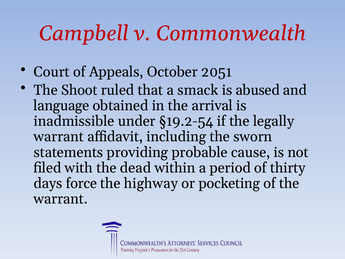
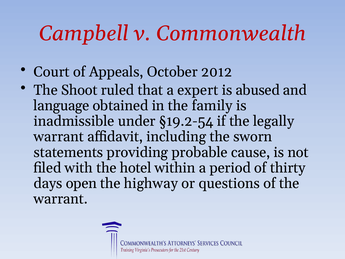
2051: 2051 -> 2012 (217, 72)
smack: smack -> expert (198, 90)
arrival: arrival -> family (212, 106)
dead: dead -> hotel (136, 168)
force: force -> open (81, 183)
pocketing: pocketing -> questions (229, 183)
